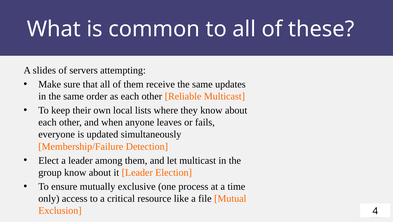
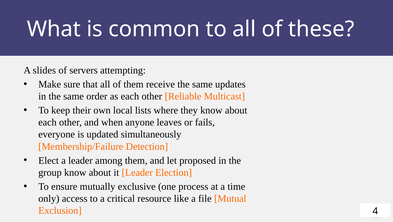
let multicast: multicast -> proposed (198, 160)
